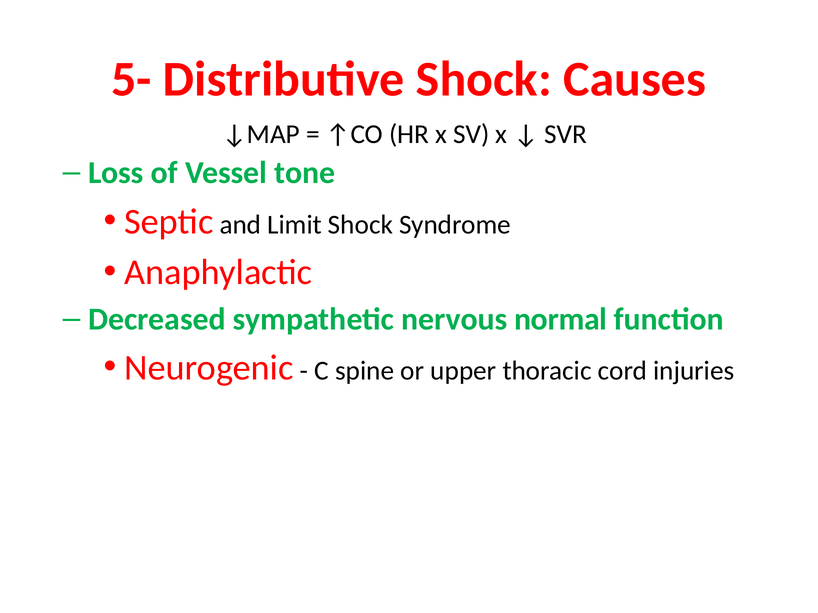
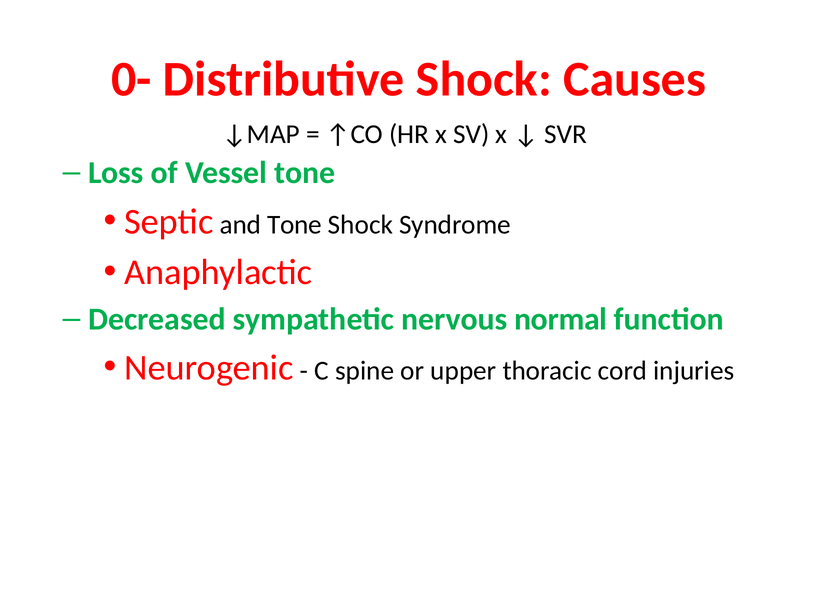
5-: 5- -> 0- (131, 79)
and Limit: Limit -> Tone (295, 225)
